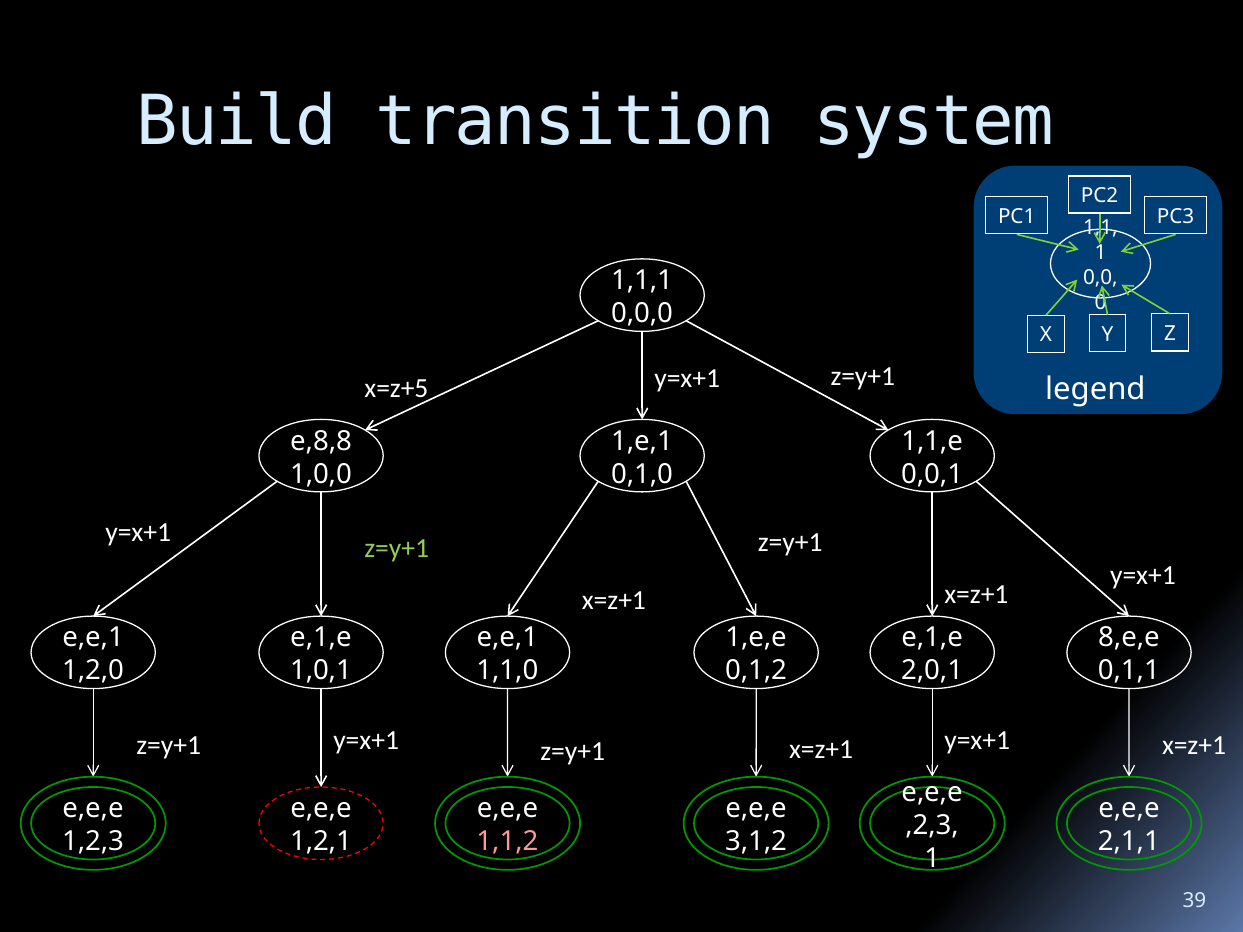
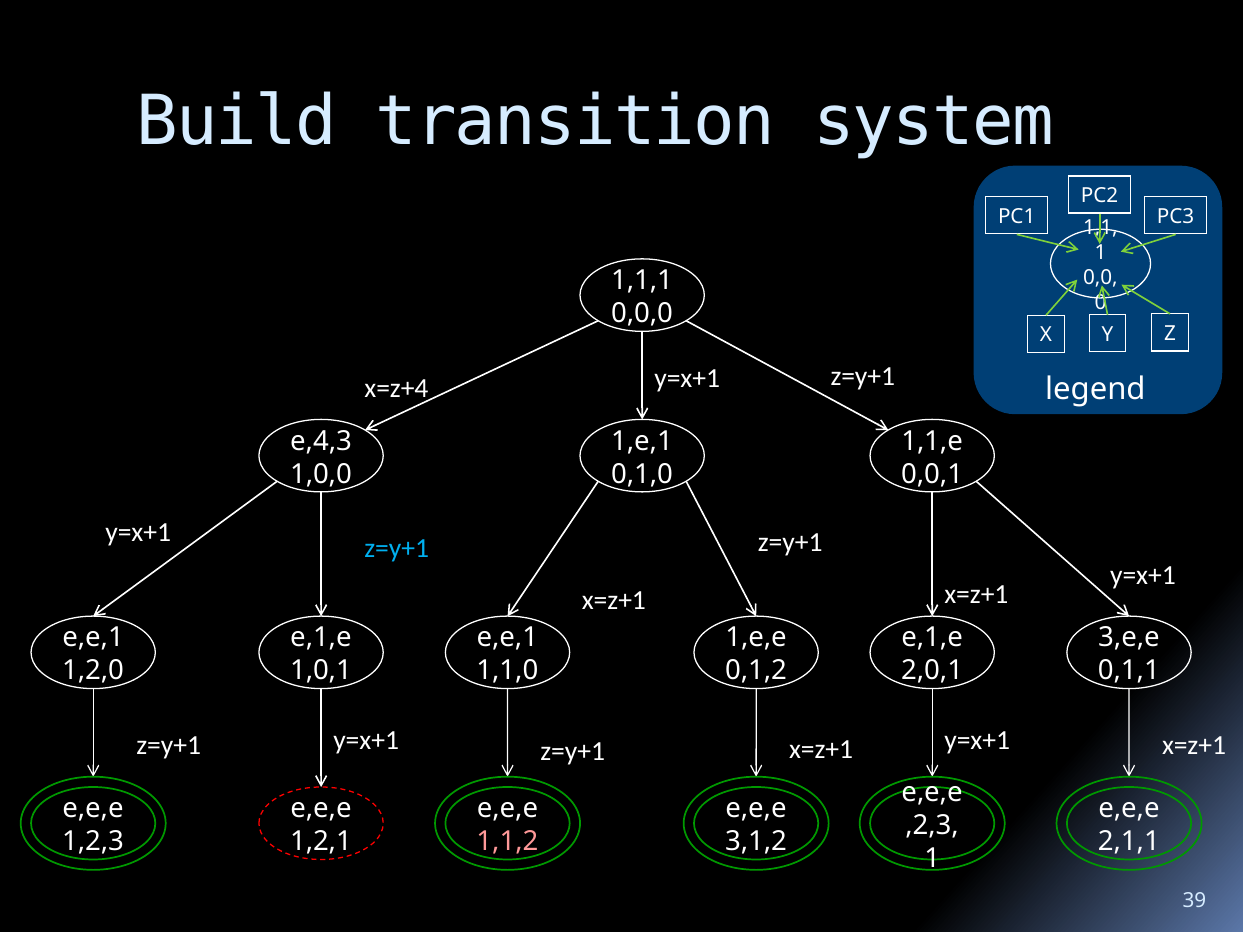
x=z+5: x=z+5 -> x=z+4 (396, 389)
e,8,8: e,8,8 -> e,4,3 (321, 441)
z=y+1 colour: light green -> light blue (397, 548)
8,e,e: 8,e,e -> 3,e,e (1129, 638)
